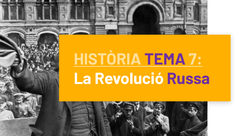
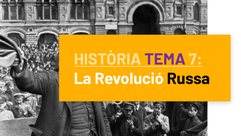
Russa colour: purple -> black (188, 79)
